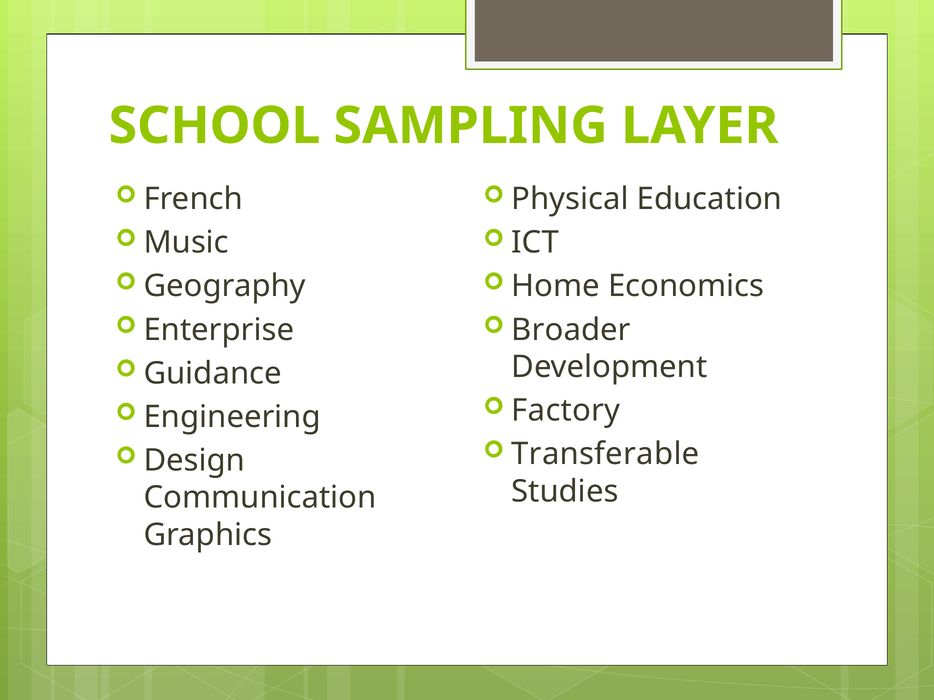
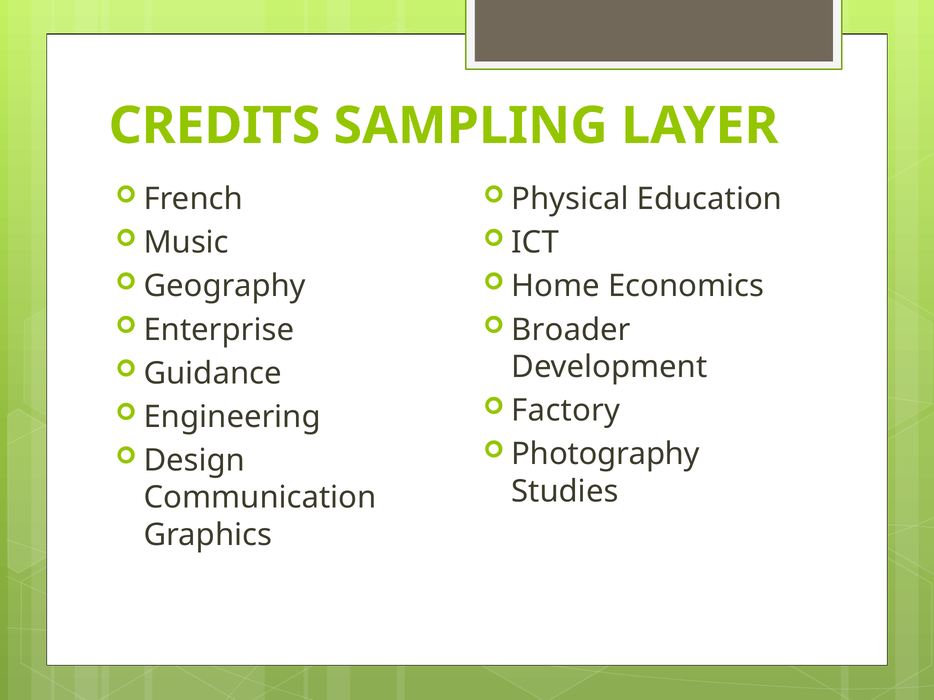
SCHOOL: SCHOOL -> CREDITS (214, 126)
Transferable: Transferable -> Photography (606, 454)
